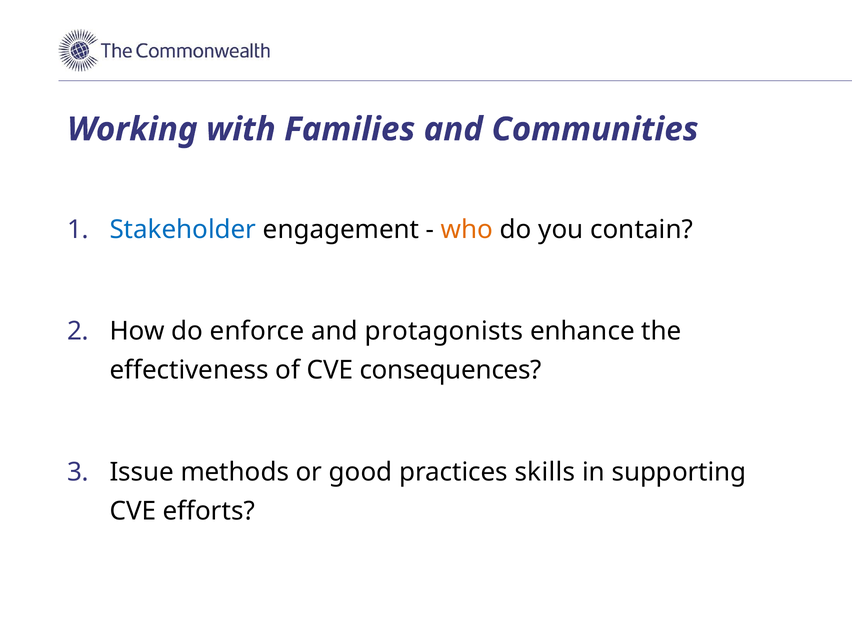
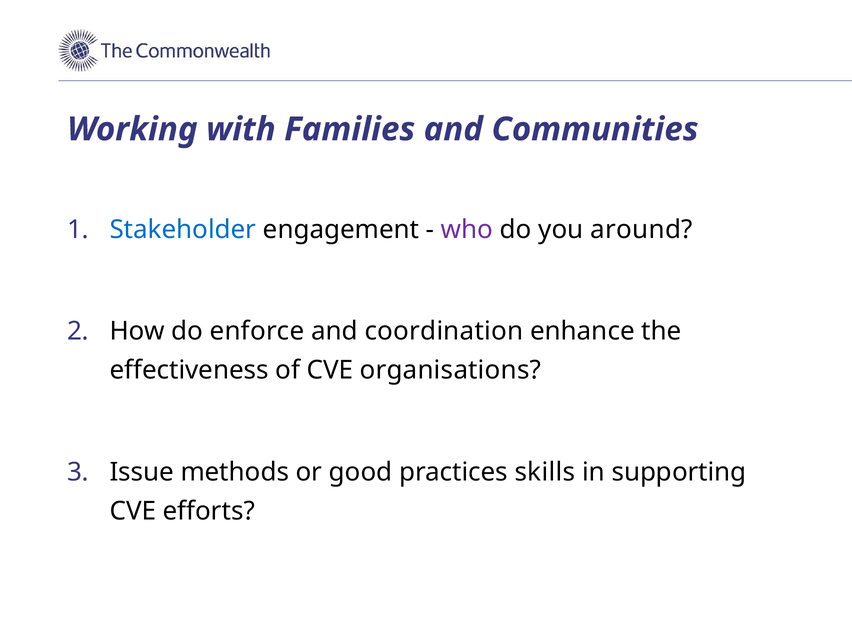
who colour: orange -> purple (467, 230)
contain: contain -> around (642, 230)
protagonists: protagonists -> coordination (444, 331)
consequences: consequences -> organisations (450, 370)
